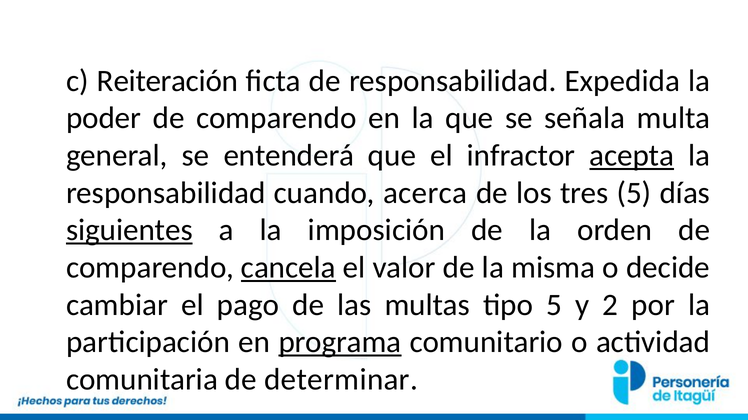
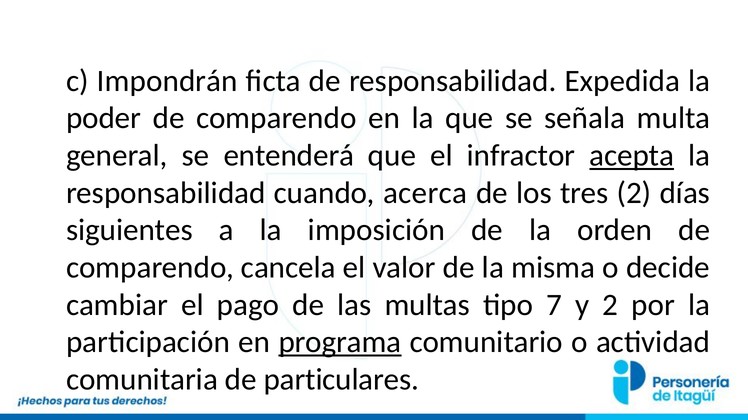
Reiteración: Reiteración -> Impondrán (167, 81)
tres 5: 5 -> 2 (634, 193)
siguientes underline: present -> none (129, 231)
cancela underline: present -> none (288, 268)
tipo 5: 5 -> 7 (554, 305)
determinar: determinar -> particulares (341, 380)
